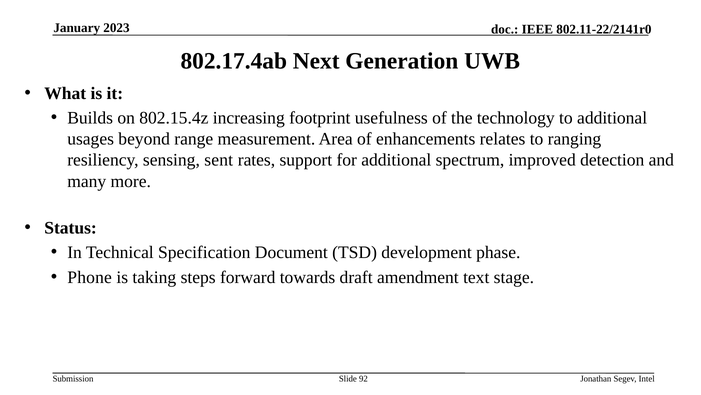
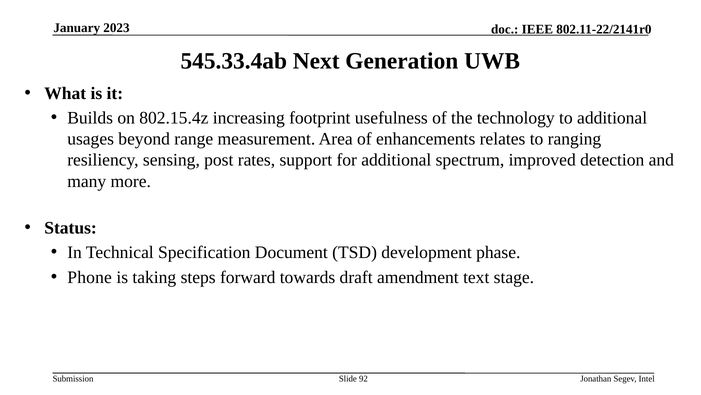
802.17.4ab: 802.17.4ab -> 545.33.4ab (234, 61)
sent: sent -> post (219, 160)
